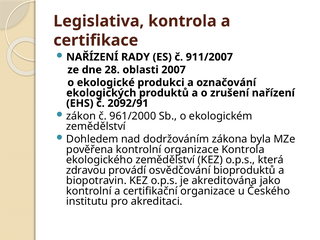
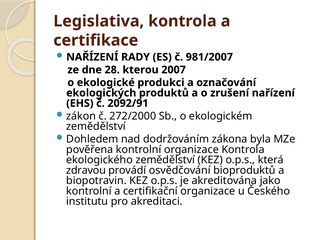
911/2007: 911/2007 -> 981/2007 (209, 57)
oblasti: oblasti -> kterou (141, 70)
961/2000: 961/2000 -> 272/2000 (133, 116)
